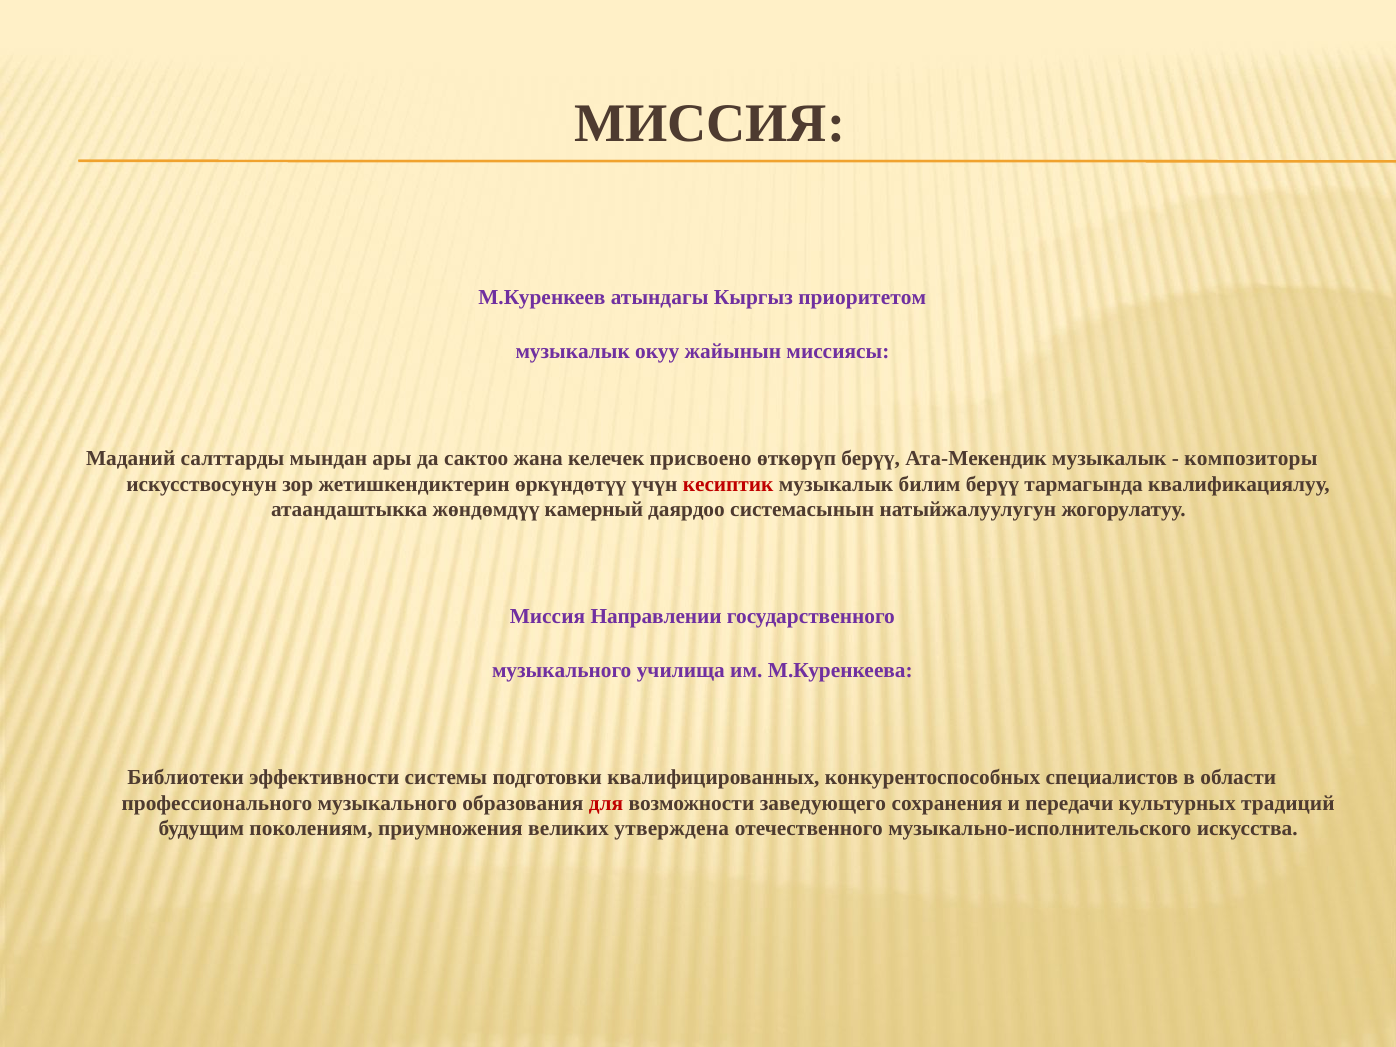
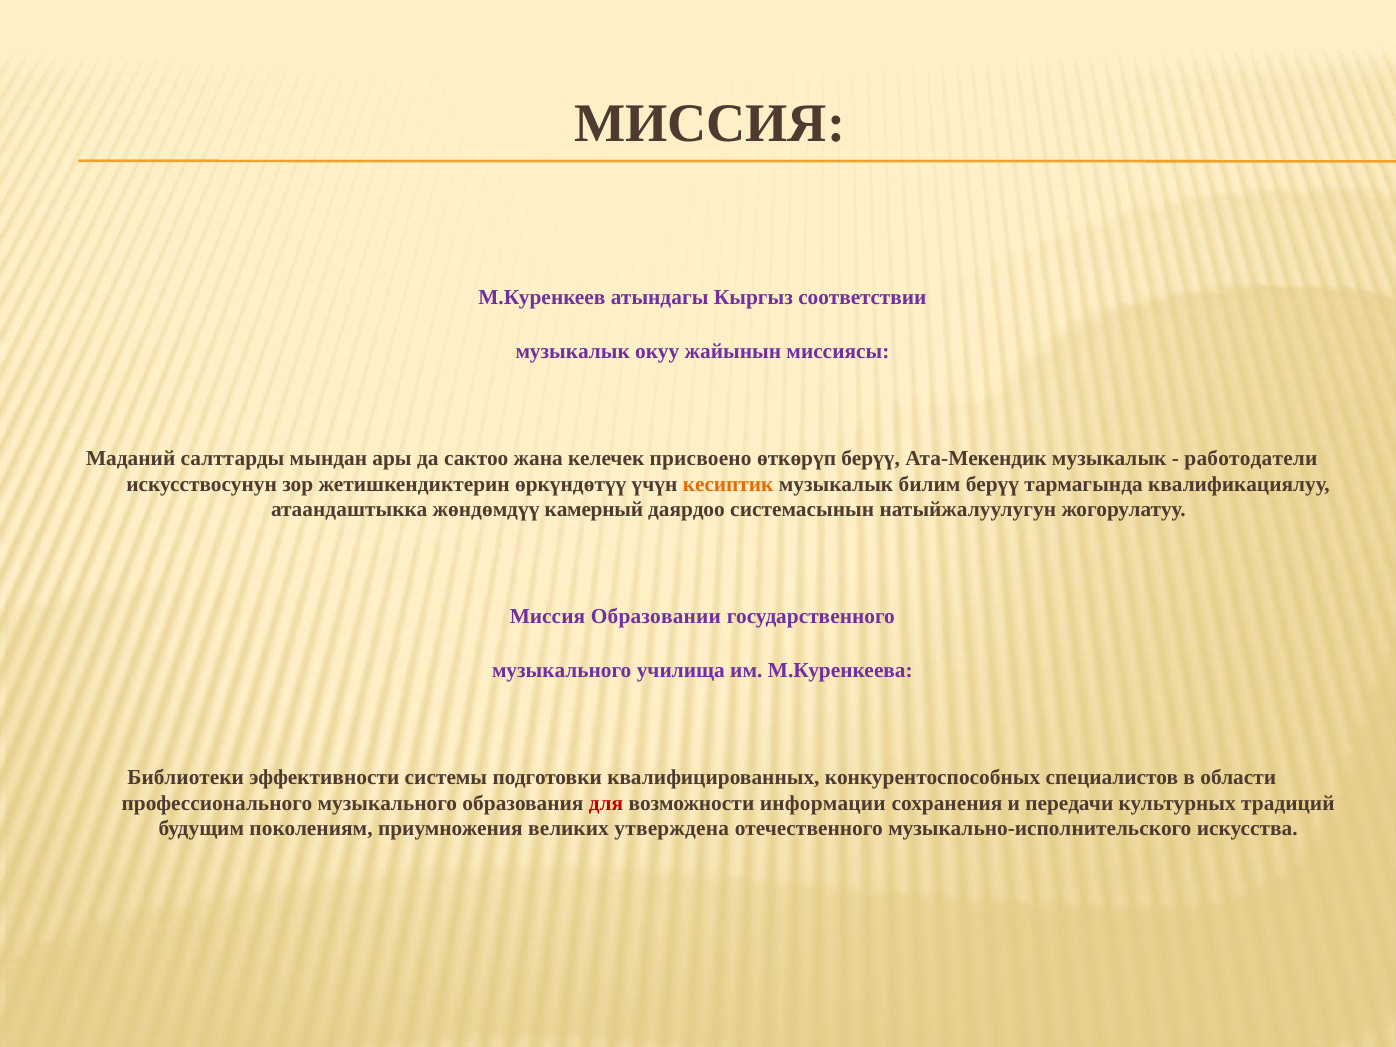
приоритетом: приоритетом -> соответствии (862, 298)
композиторы: композиторы -> работодатели (1251, 459)
кесиптик colour: red -> orange (728, 484)
Направлении: Направлении -> Образовании (656, 617)
заведующего: заведующего -> информации (823, 803)
